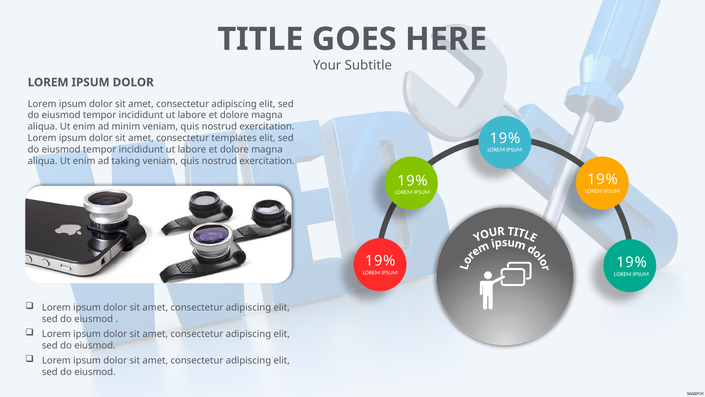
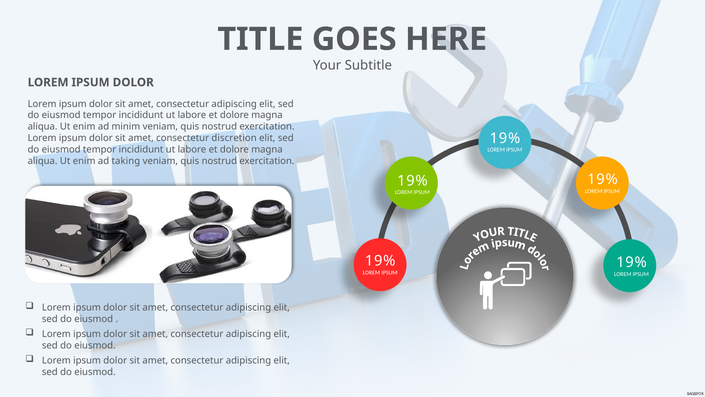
templates: templates -> discretion (234, 138)
